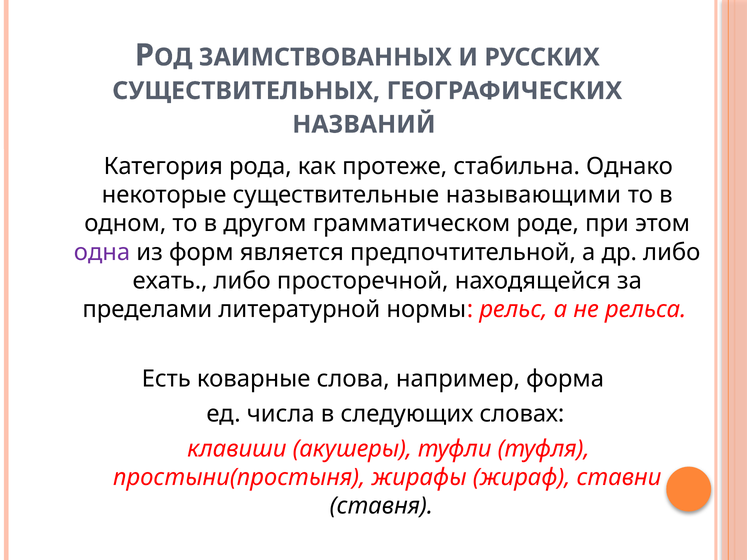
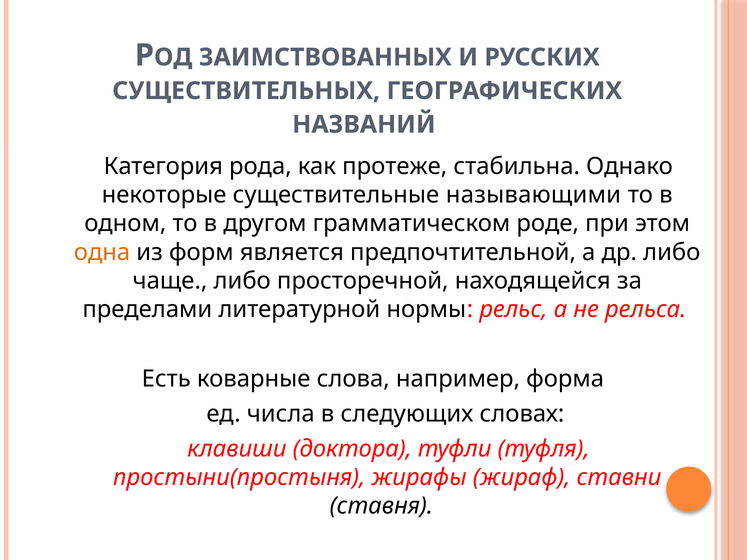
одна colour: purple -> orange (102, 252)
ехать: ехать -> чаще (170, 281)
акушеры: акушеры -> доктора (352, 449)
